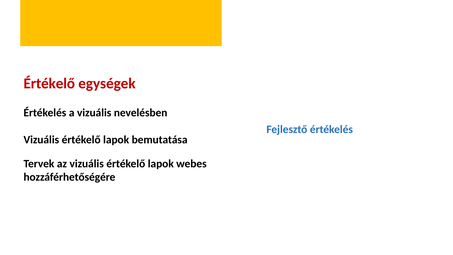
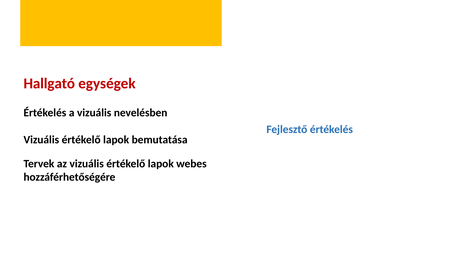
Értékelő: Értékelő -> Hallgató (49, 83)
